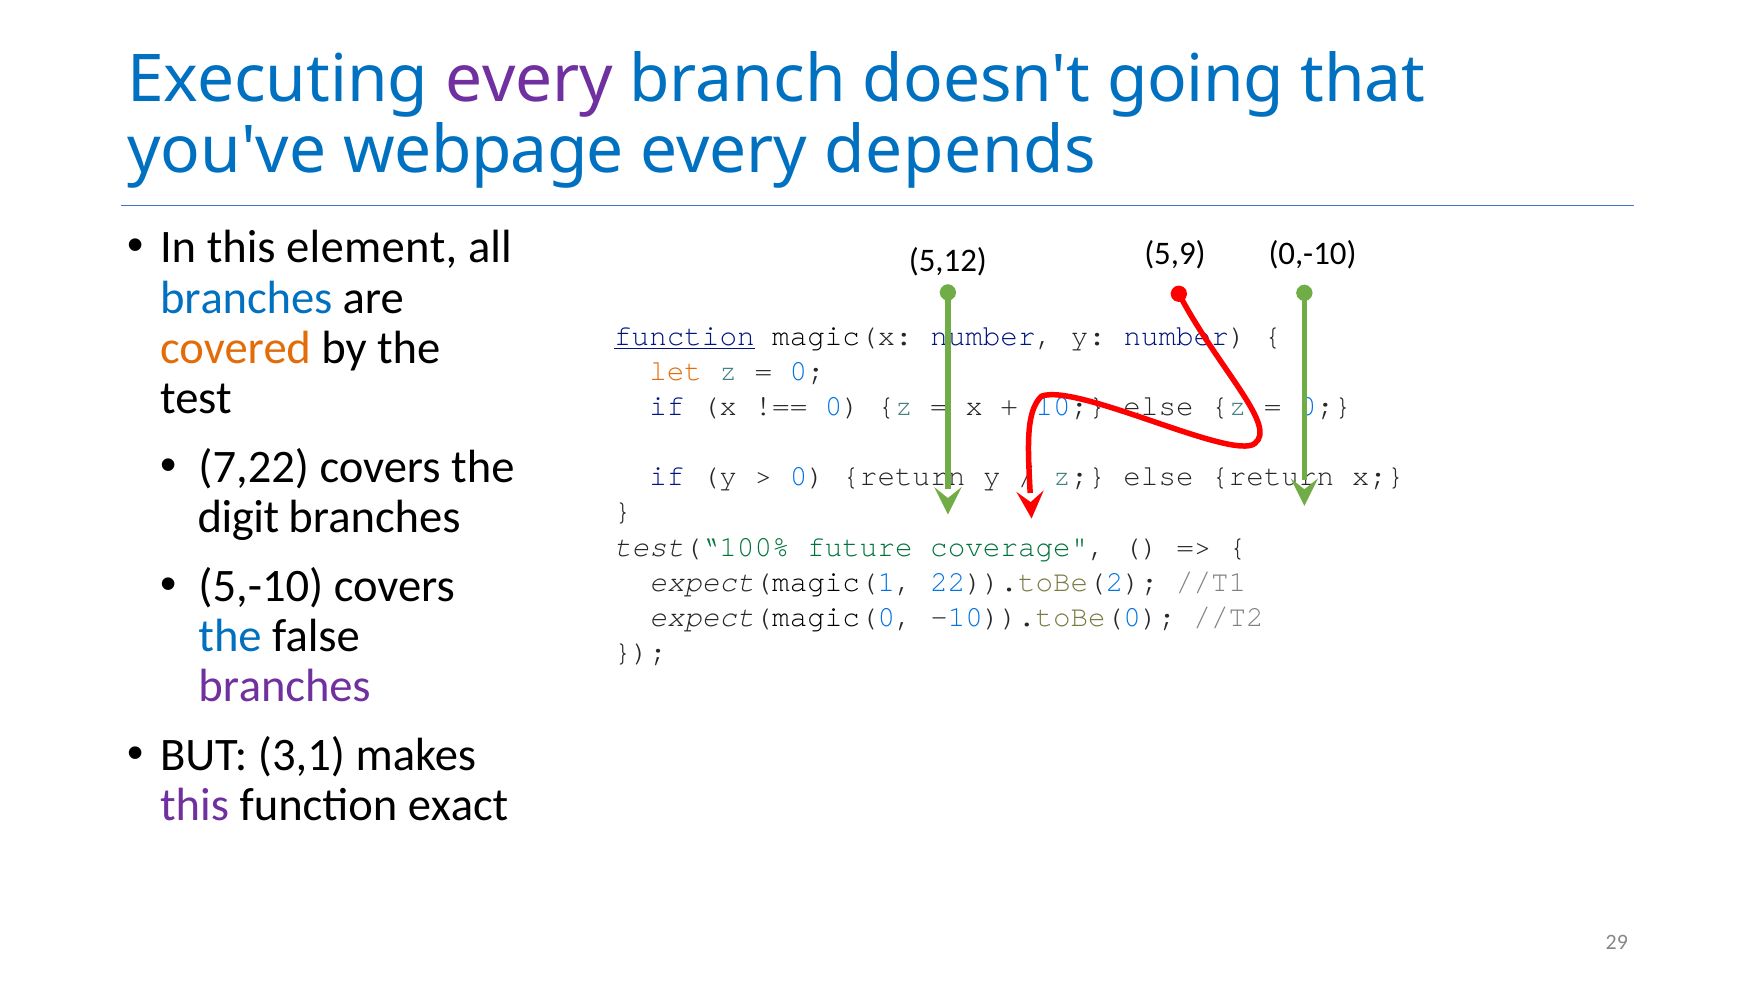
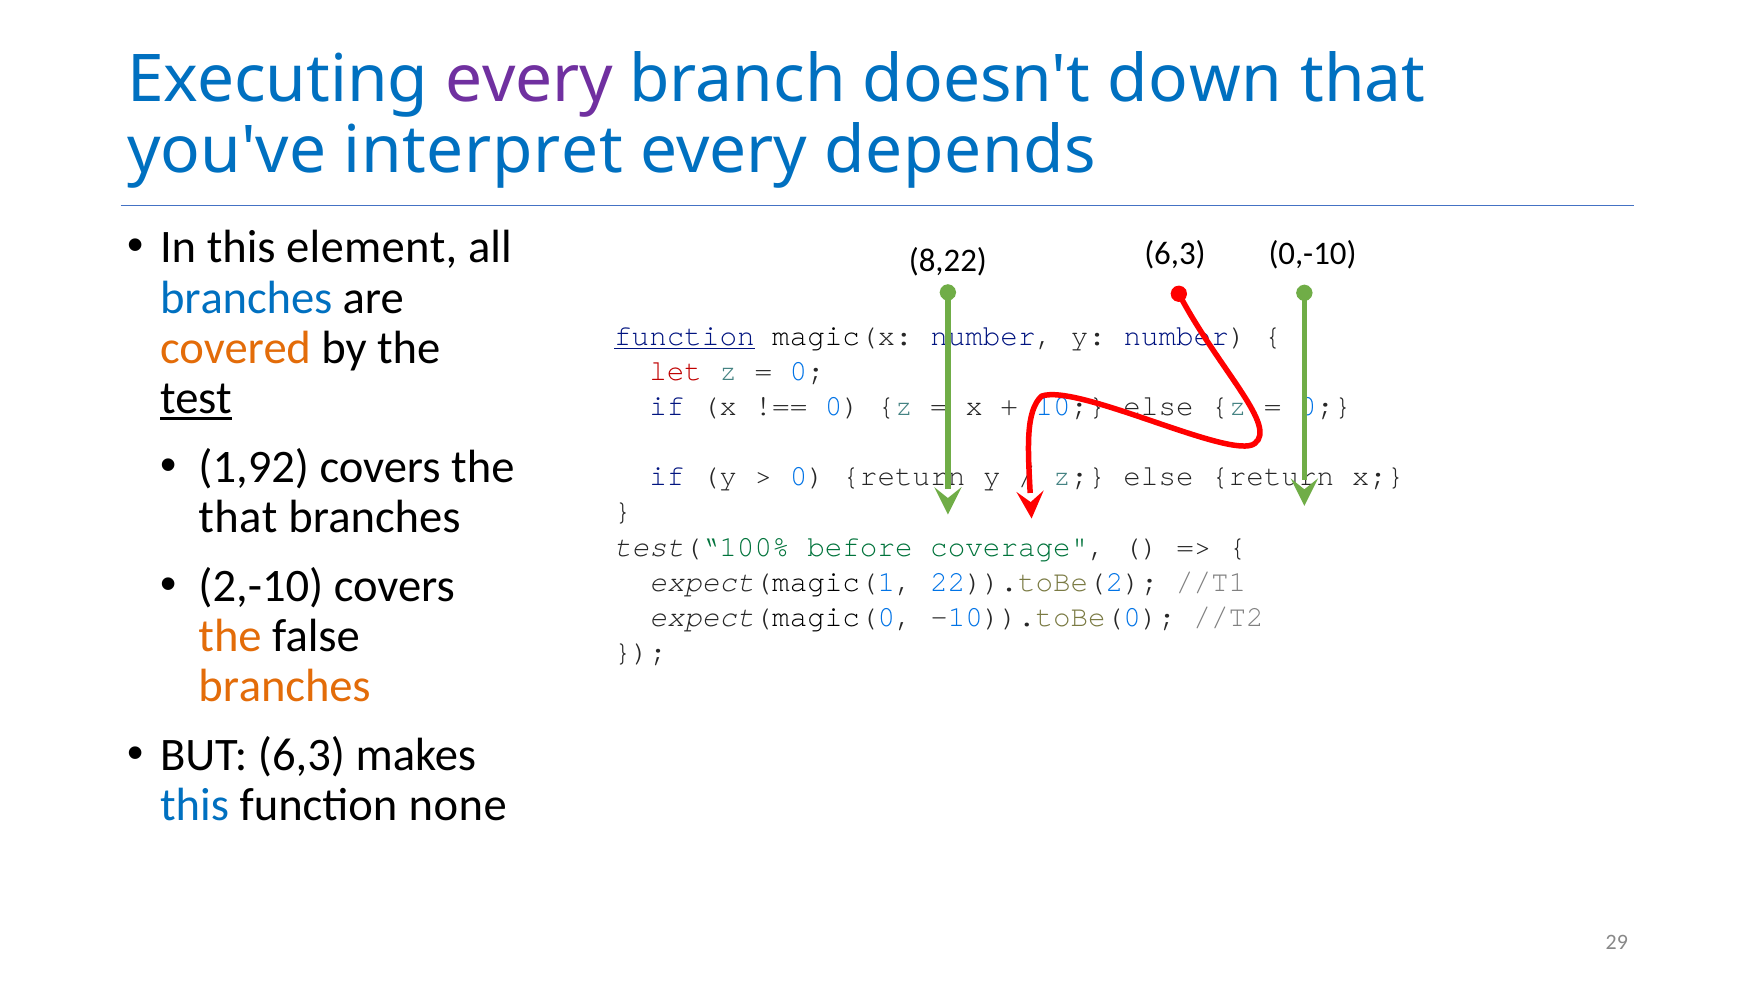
going: going -> down (1195, 80)
webpage: webpage -> interpret (483, 151)
5,9: 5,9 -> 6,3 (1175, 254)
5,12: 5,12 -> 8,22 (948, 261)
let colour: orange -> red (676, 371)
test underline: none -> present (196, 398)
7,22: 7,22 -> 1,92 (254, 467)
digit: digit -> that (238, 517)
future: future -> before (860, 547)
5,-10: 5,-10 -> 2,-10 (261, 586)
the colour: blue -> orange (230, 636)
branches colour: purple -> orange (285, 687)
BUT 3,1: 3,1 -> 6,3 (301, 755)
this colour: purple -> blue (195, 806)
exact: exact -> none (458, 806)
